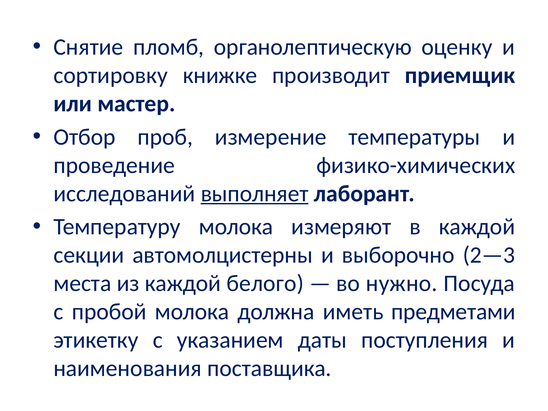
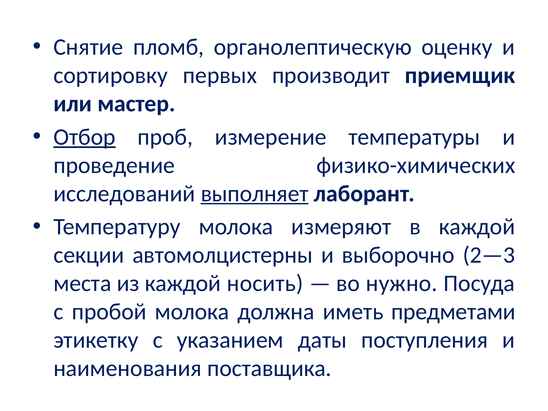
книжке: книжке -> первых (220, 75)
Отбор underline: none -> present (84, 137)
белого: белого -> носить (265, 283)
